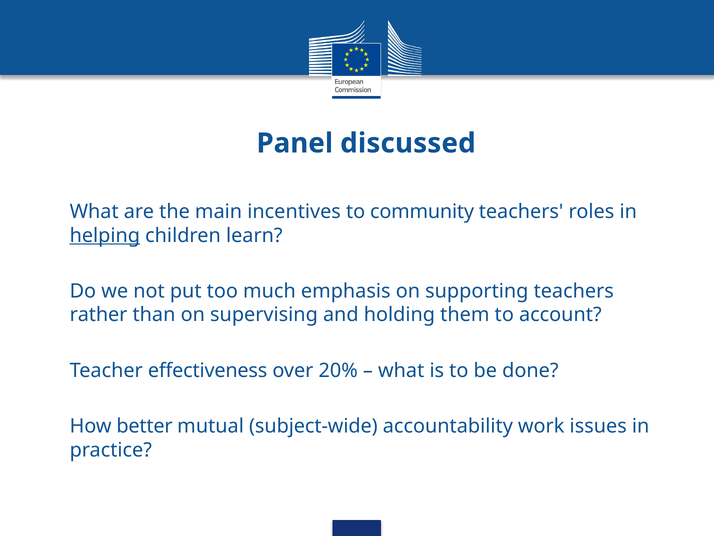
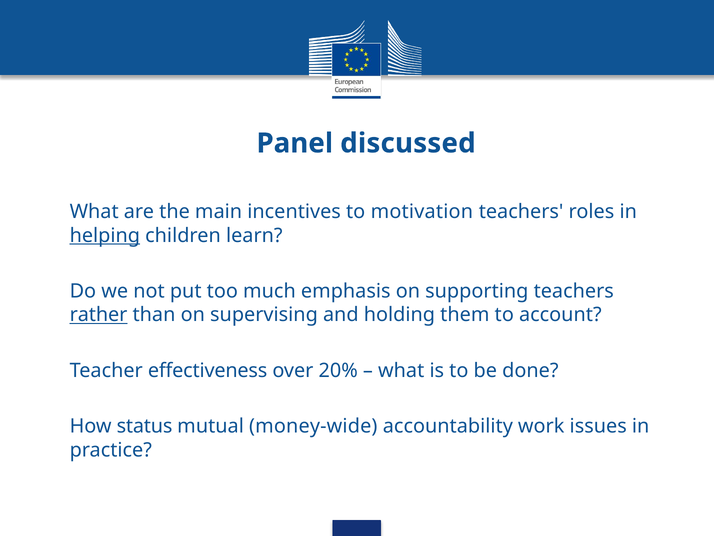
community: community -> motivation (422, 211)
rather underline: none -> present (99, 315)
better: better -> status (145, 426)
subject-wide: subject-wide -> money-wide (313, 426)
